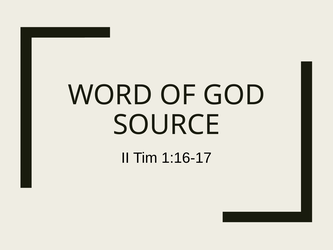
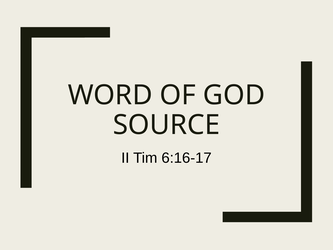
1:16-17: 1:16-17 -> 6:16-17 (187, 158)
